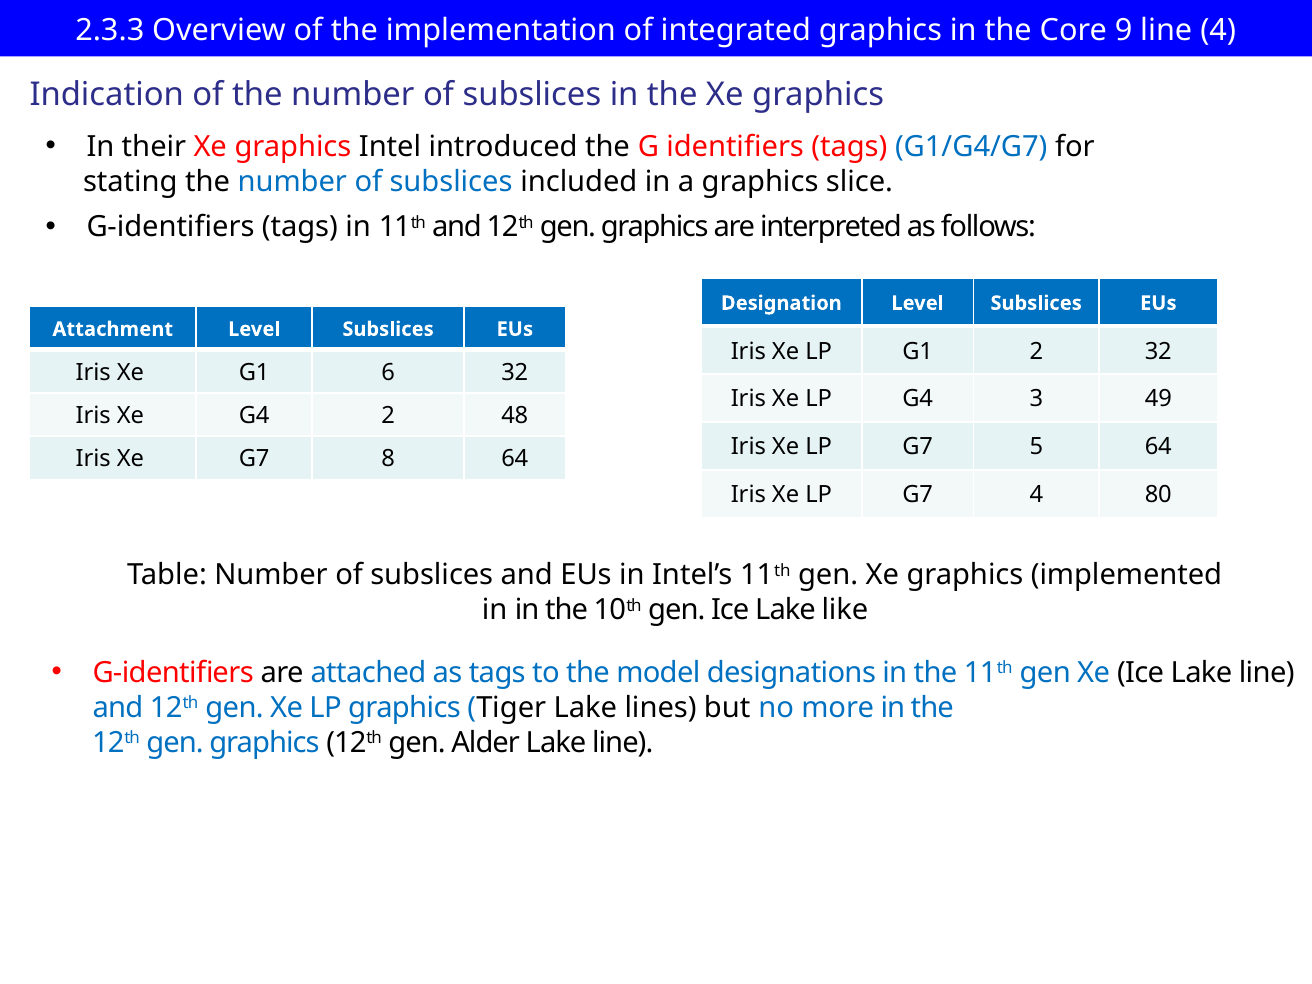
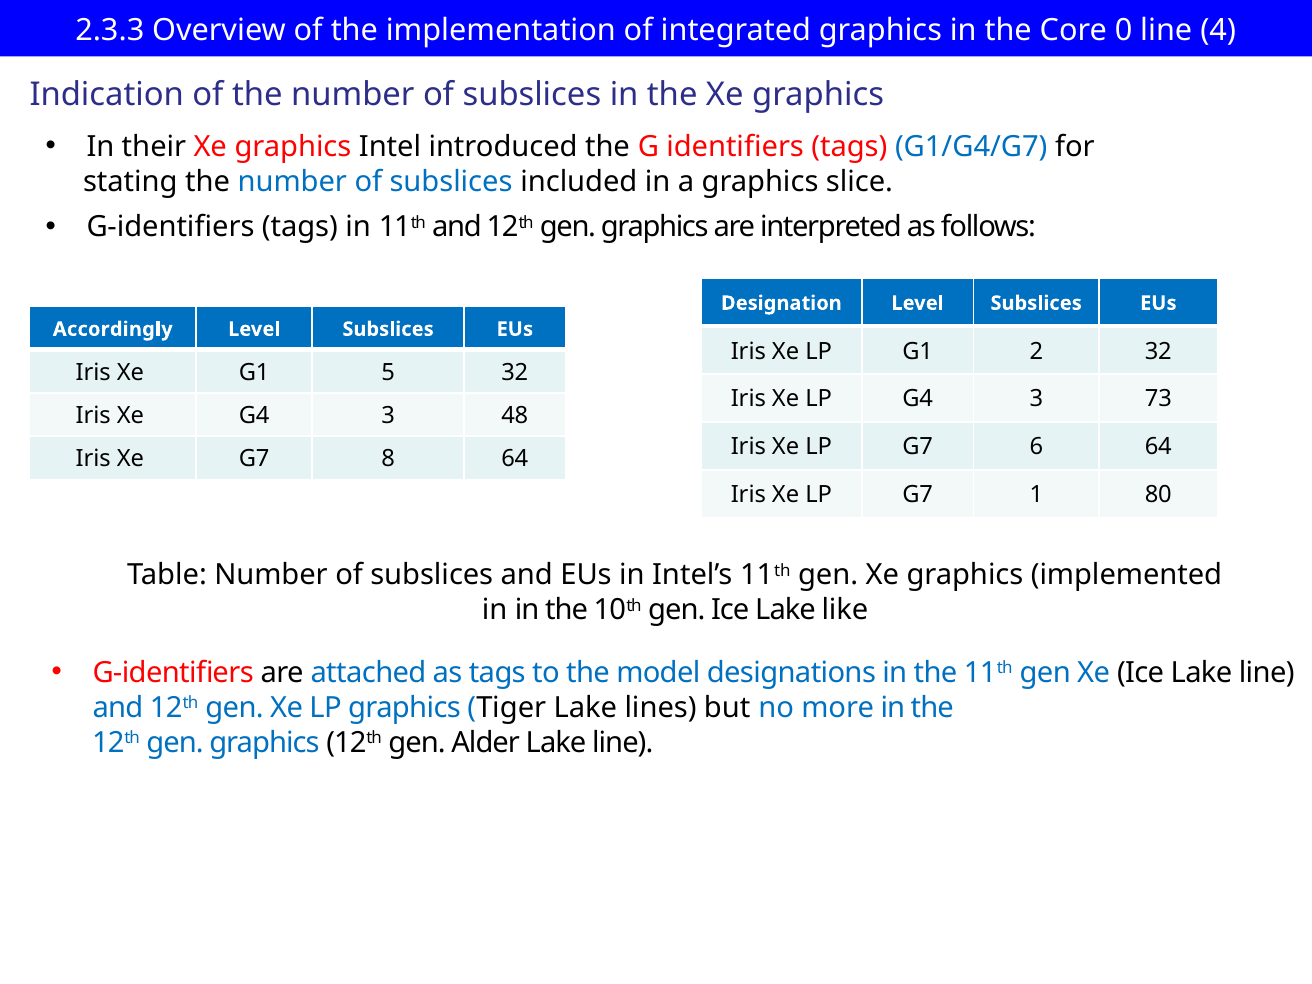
9: 9 -> 0 (1124, 30)
Attachment: Attachment -> Accordingly (113, 329)
6: 6 -> 5 (388, 373)
49: 49 -> 73 (1158, 399)
Xe G4 2: 2 -> 3 (388, 416)
5: 5 -> 6 (1036, 447)
G7 4: 4 -> 1 (1036, 495)
